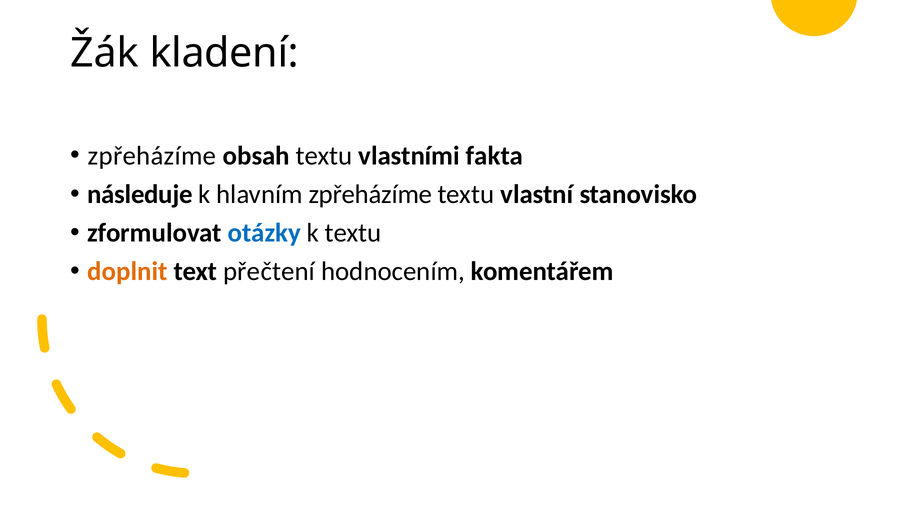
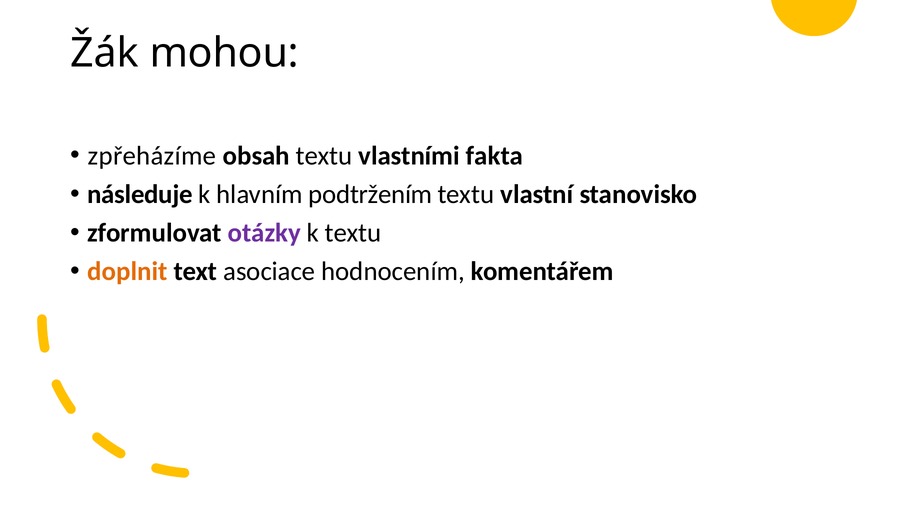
kladení: kladení -> mohou (224, 53)
hlavním zpřeházíme: zpřeházíme -> podtržením (370, 194)
otázky colour: blue -> purple (264, 233)
přečtení: přečtení -> asociace (269, 271)
